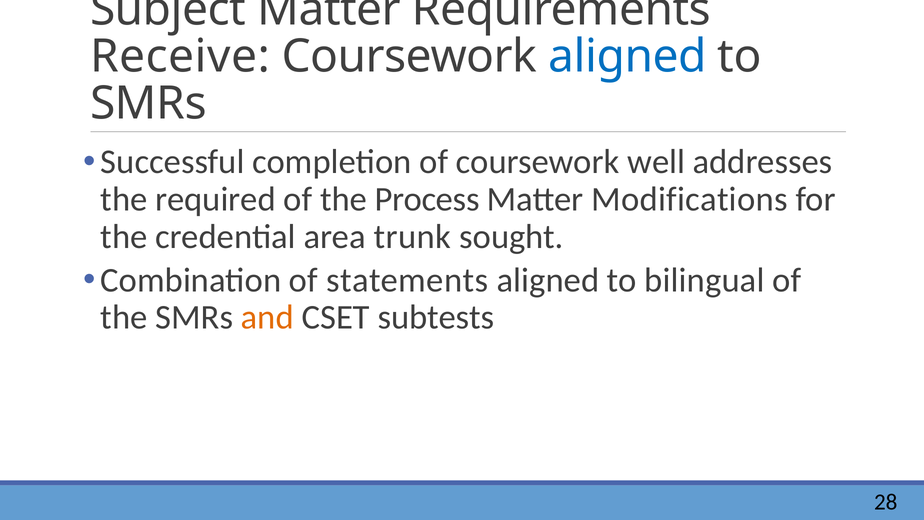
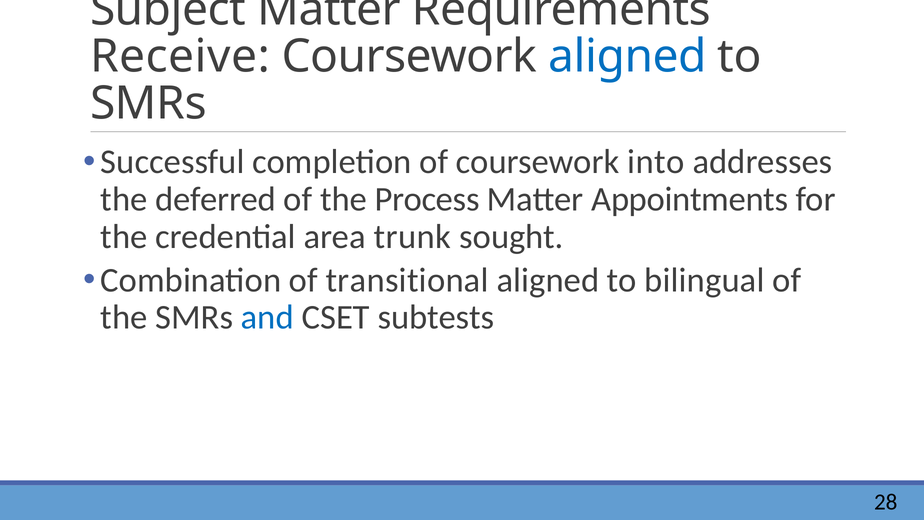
well: well -> into (656, 162)
required: required -> deferred (216, 199)
Modifications: Modifications -> Appointments (690, 199)
statements: statements -> transitional (407, 280)
and colour: orange -> blue (267, 317)
